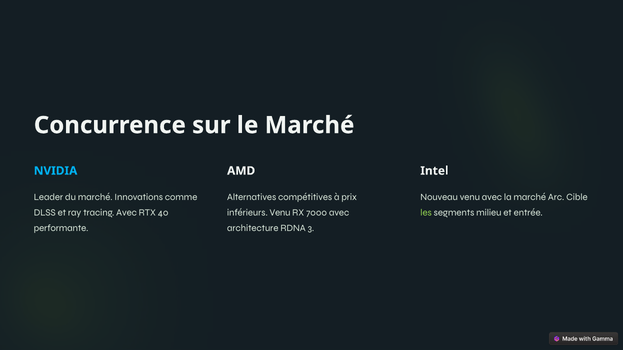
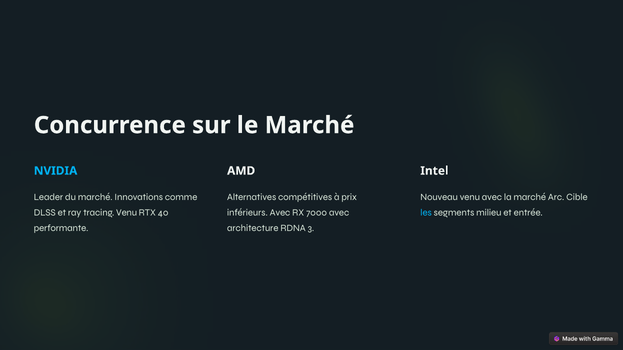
tracing Avec: Avec -> Venu (127, 213)
inférieurs Venu: Venu -> Avec (280, 213)
les colour: light green -> light blue (426, 213)
